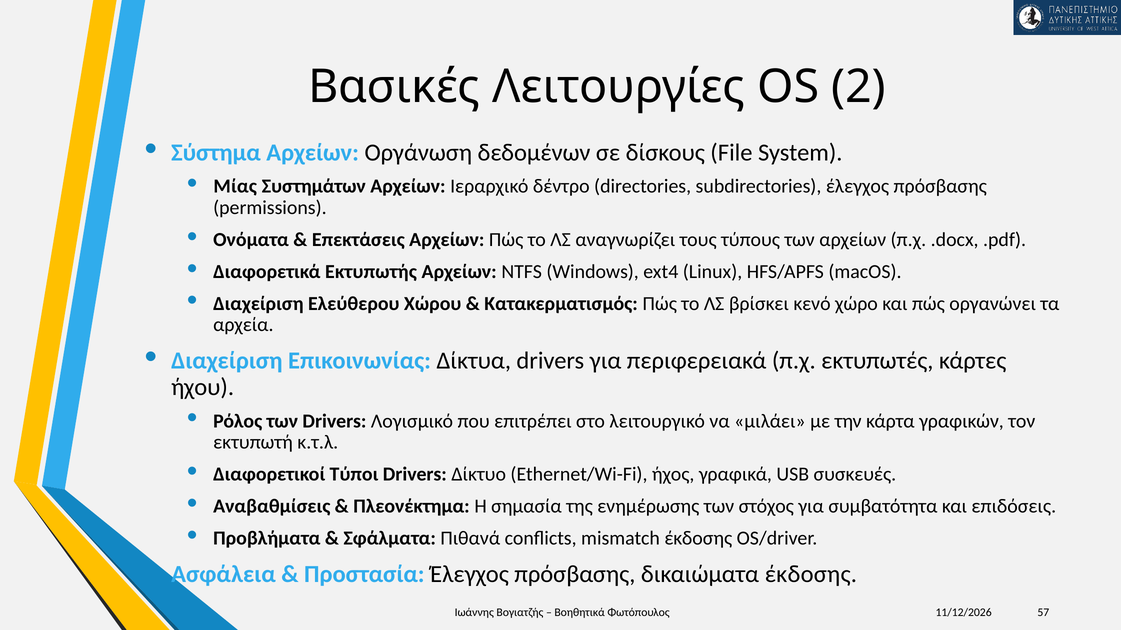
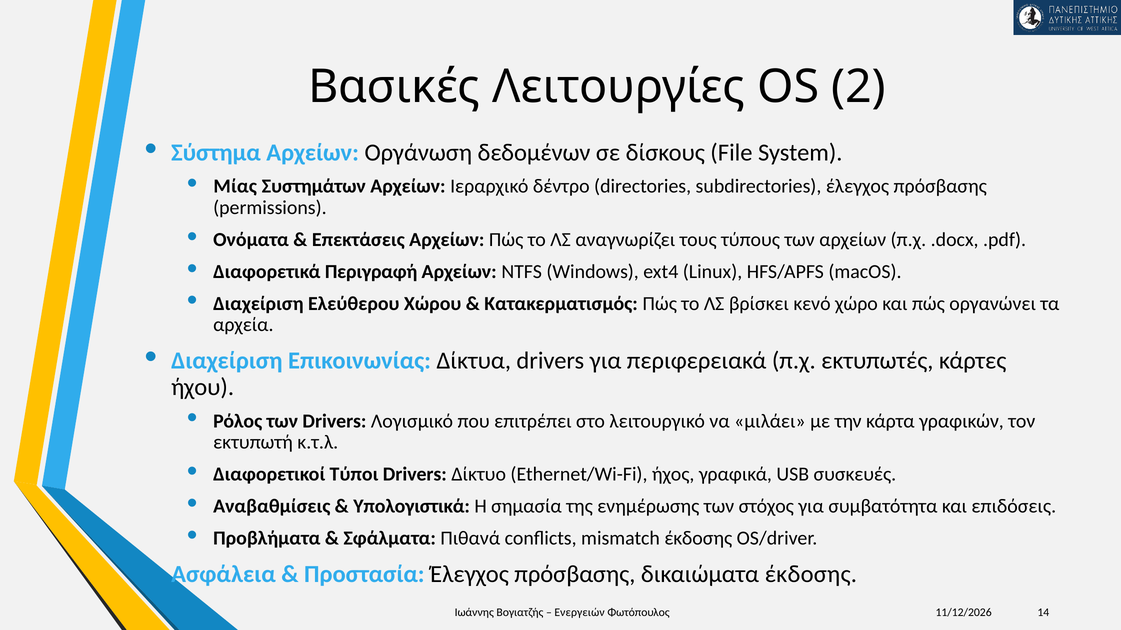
Εκτυπωτής: Εκτυπωτής -> Περιγραφή (371, 272)
Πλεονέκτημα: Πλεονέκτημα -> Υπολογιστικά (412, 507)
Βοηθητικά: Βοηθητικά -> Ενεργειών (580, 613)
57: 57 -> 14 (1043, 613)
